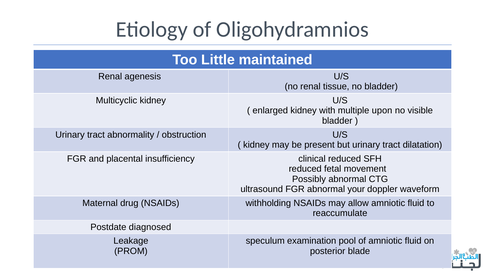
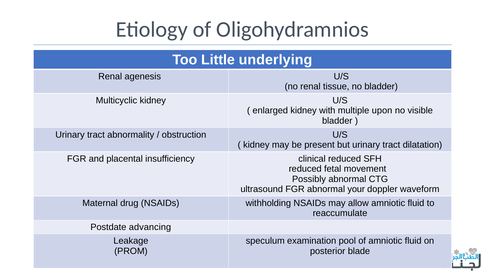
maintained: maintained -> underlying (275, 60)
diagnosed: diagnosed -> advancing (150, 227)
